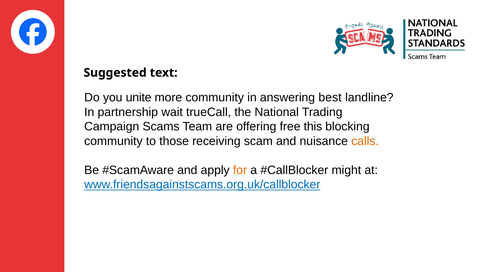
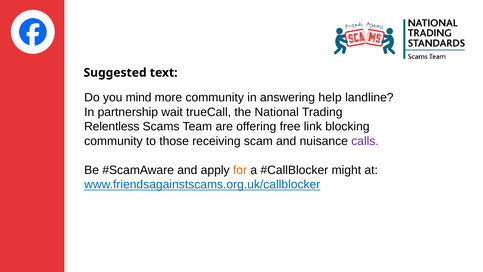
unite: unite -> mind (139, 97)
best: best -> help (330, 97)
Campaign: Campaign -> Relentless (112, 126)
this: this -> link (313, 126)
calls colour: orange -> purple (365, 141)
